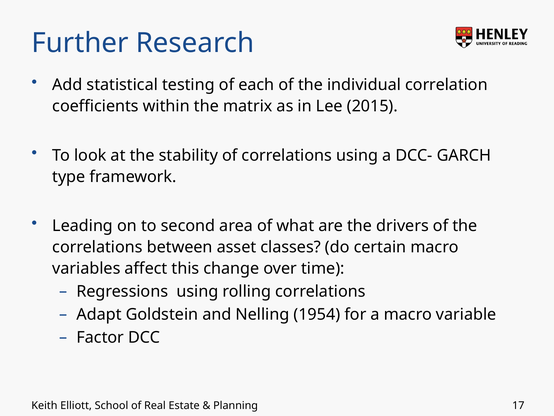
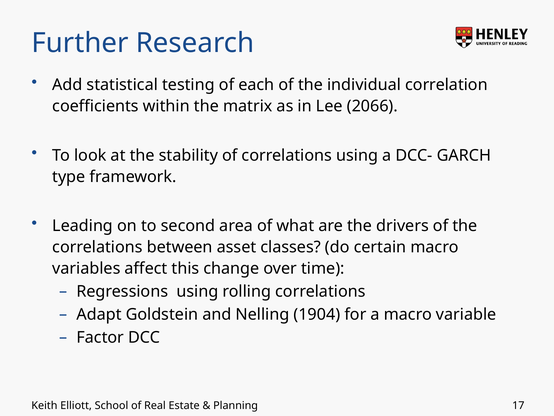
2015: 2015 -> 2066 (372, 106)
1954: 1954 -> 1904 (317, 314)
